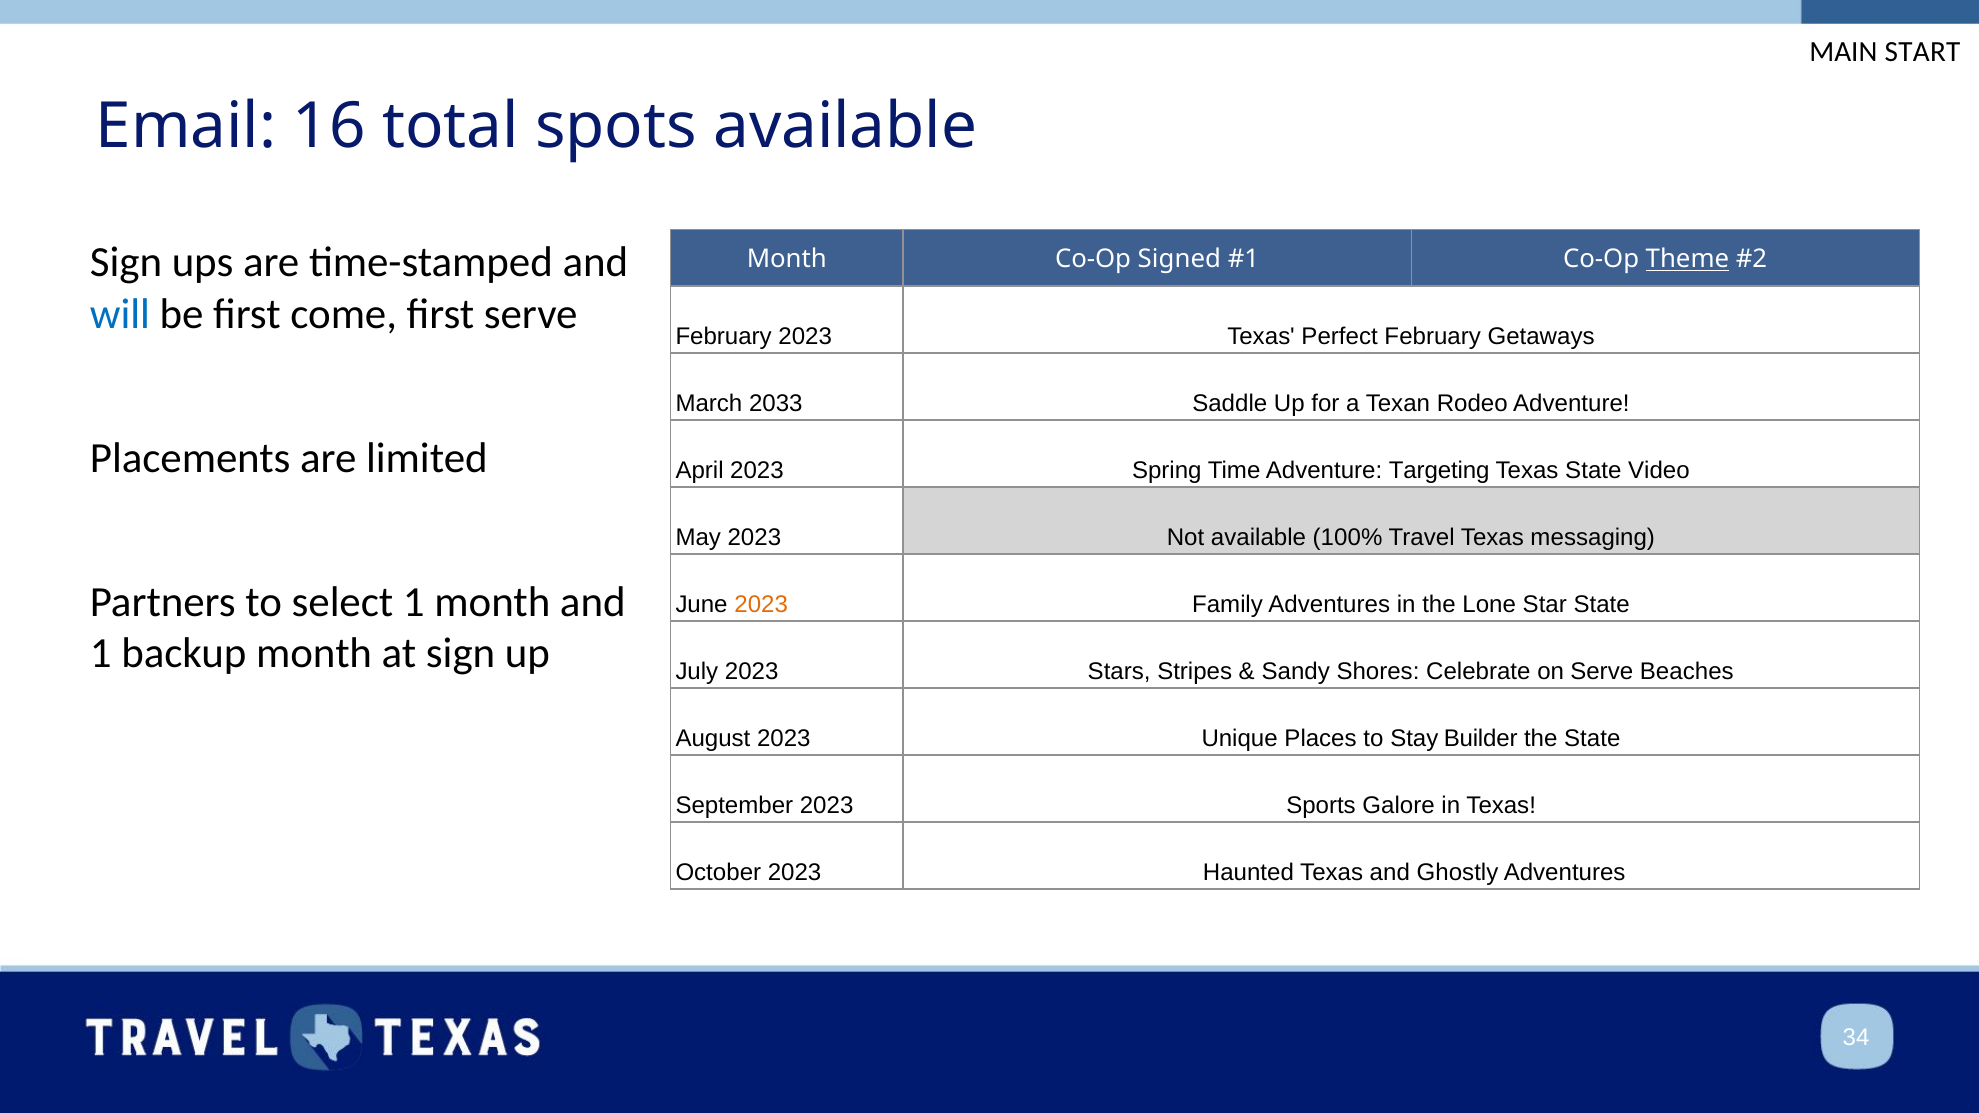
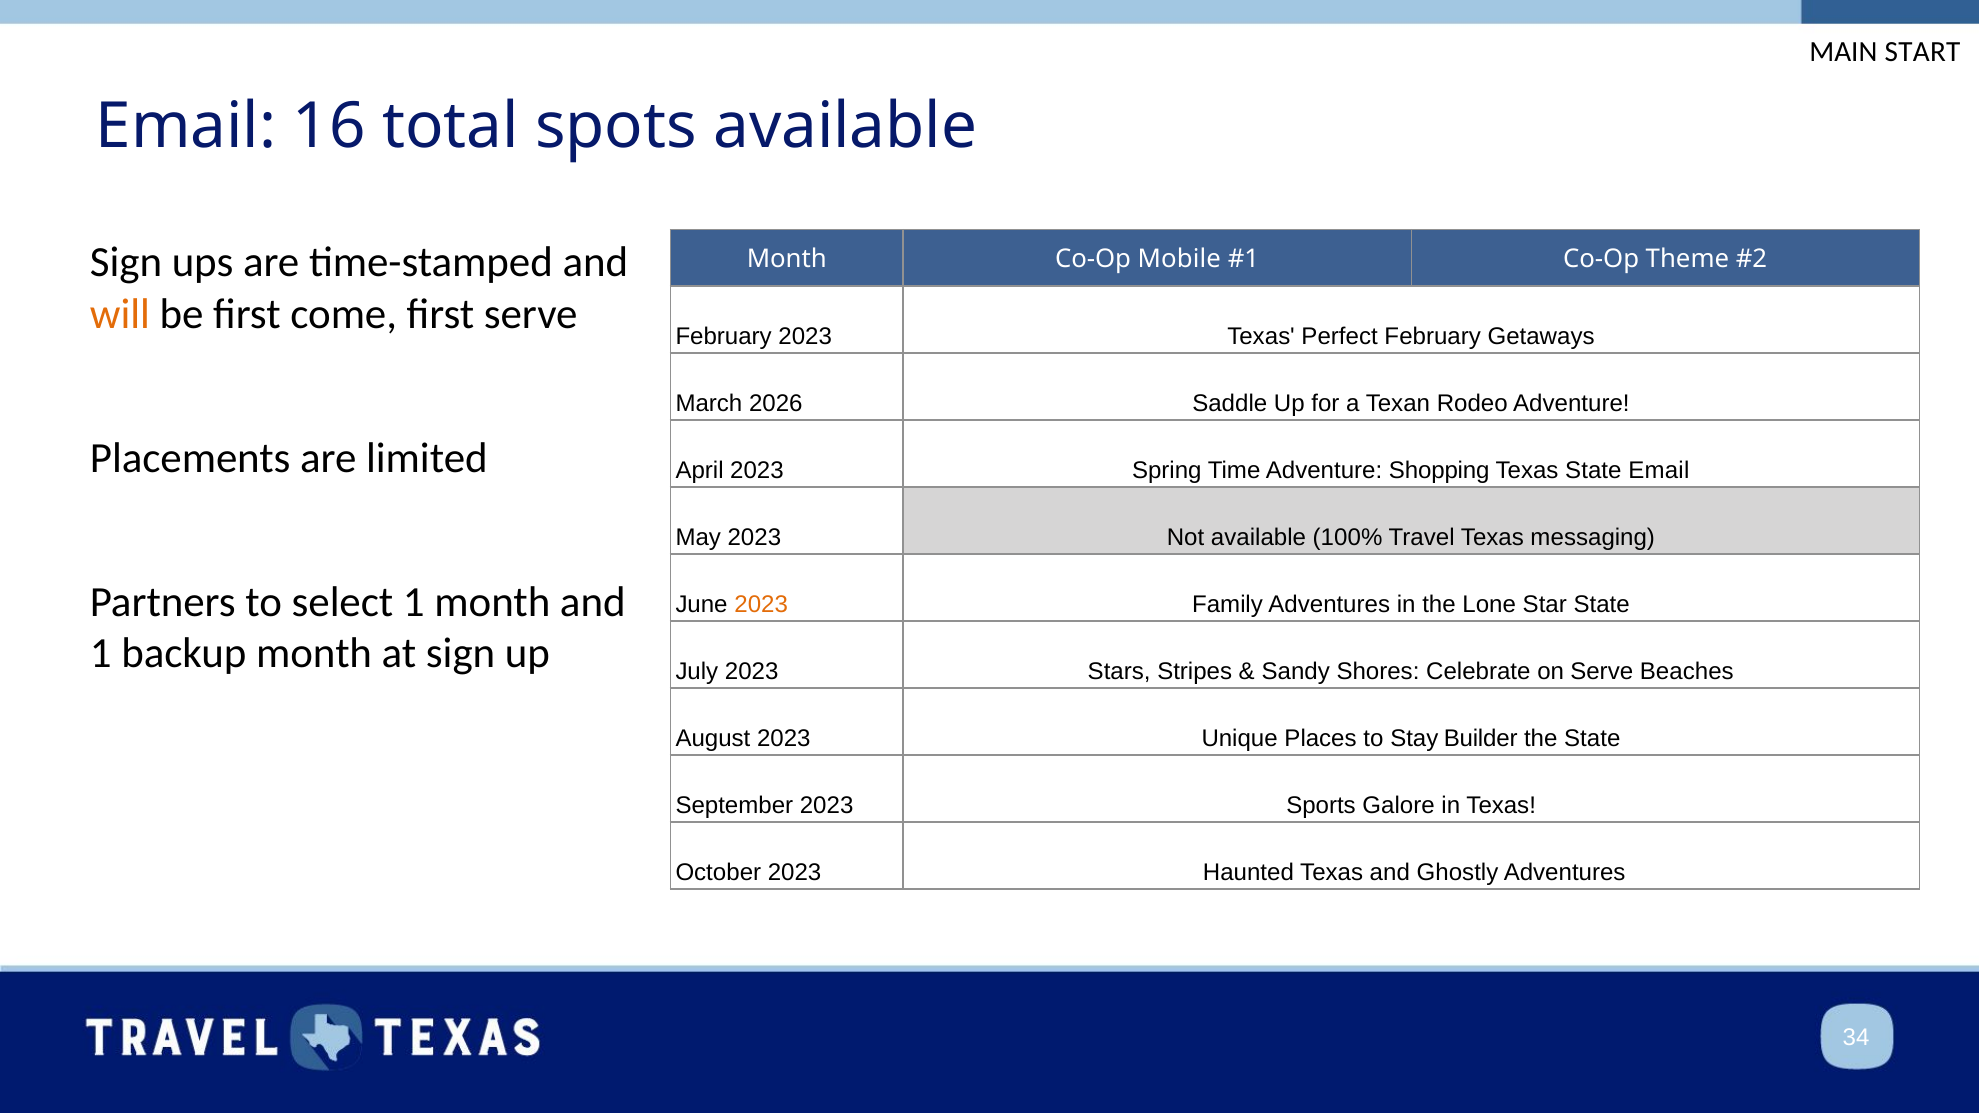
Signed: Signed -> Mobile (1179, 259)
Theme underline: present -> none (1687, 259)
will colour: blue -> orange (120, 314)
2033: 2033 -> 2026 (776, 403)
Targeting: Targeting -> Shopping (1439, 470)
State Video: Video -> Email (1659, 470)
